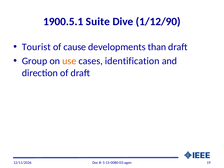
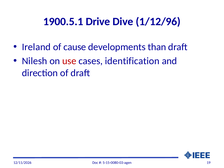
Suite: Suite -> Drive (98, 22)
1/12/90: 1/12/90 -> 1/12/96 (158, 22)
Tourist: Tourist -> Ireland (36, 47)
Group: Group -> Nilesh (35, 61)
use colour: orange -> red (69, 61)
